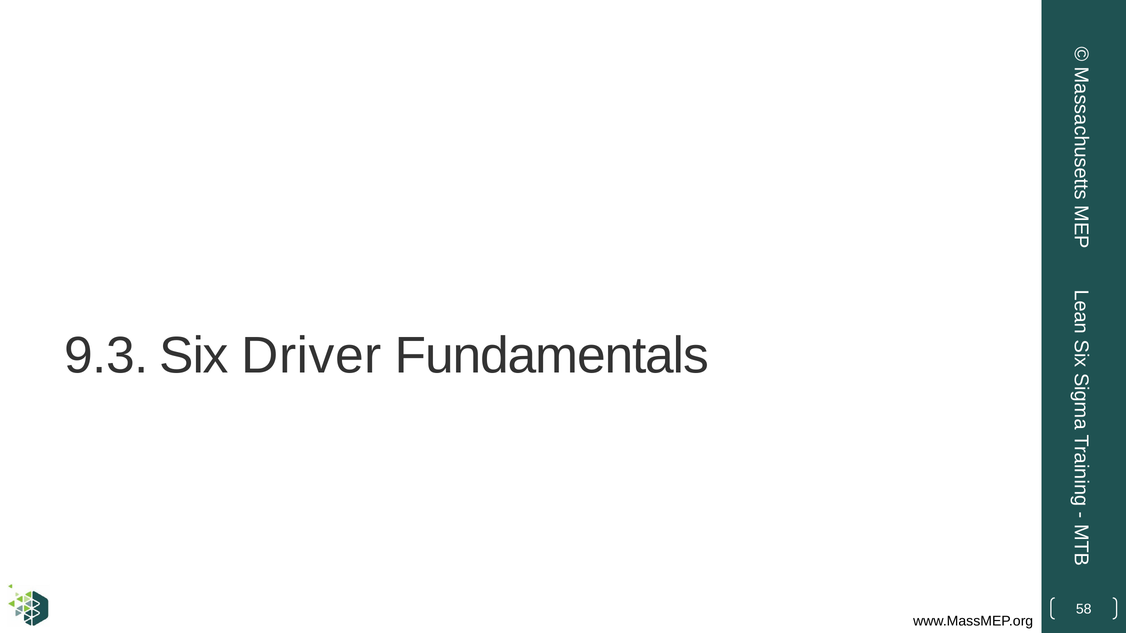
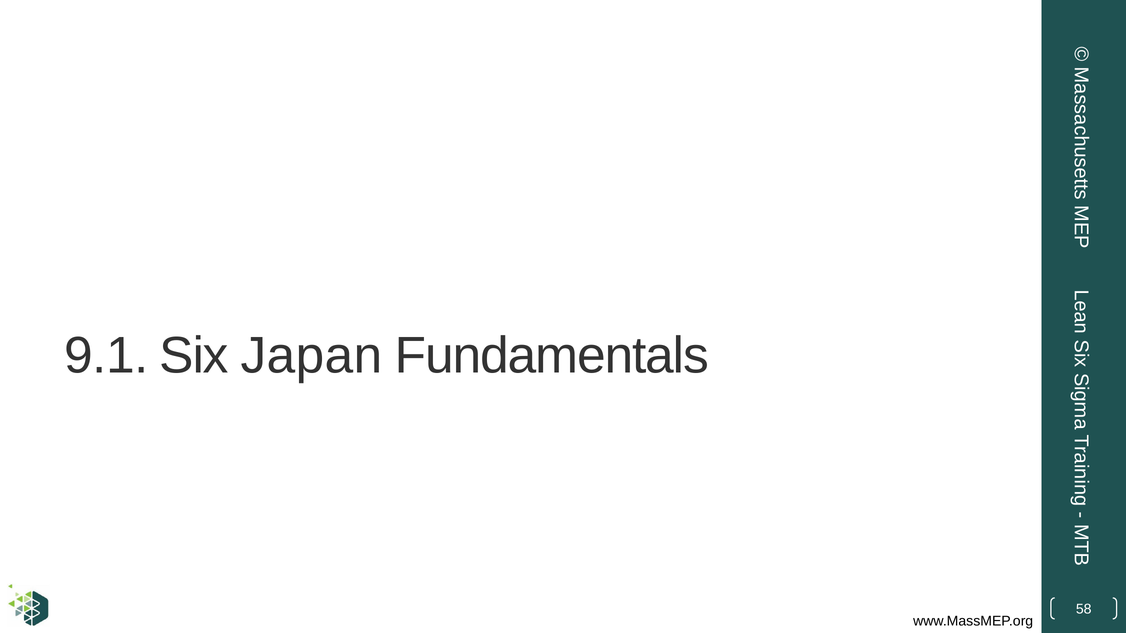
9.3: 9.3 -> 9.1 (106, 356)
Driver: Driver -> Japan (312, 356)
